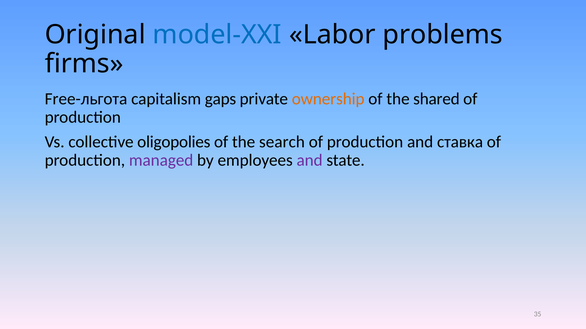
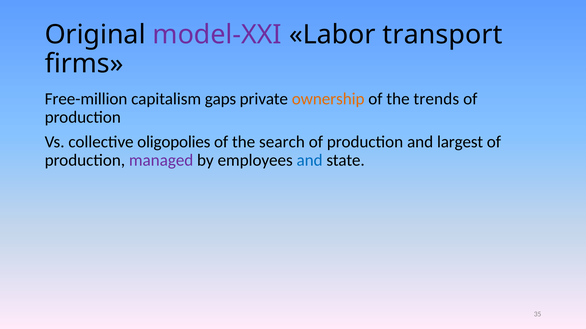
model-XXI colour: blue -> purple (217, 35)
problems: problems -> transport (443, 35)
Free-льгота: Free-льгота -> Free-million (86, 99)
shared: shared -> trends (436, 99)
ставка: ставка -> largest (460, 142)
and colour: purple -> blue (310, 161)
